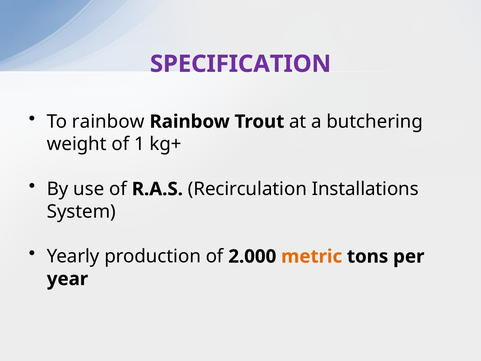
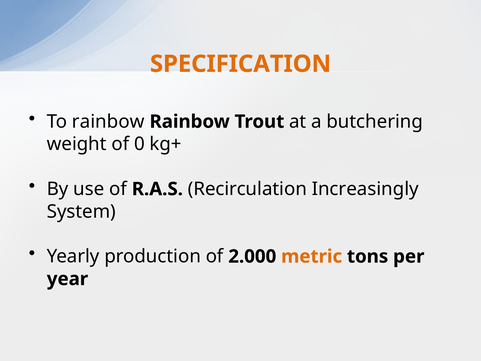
SPECIFICATION colour: purple -> orange (241, 64)
1: 1 -> 0 (139, 144)
Installations: Installations -> Increasingly (365, 189)
